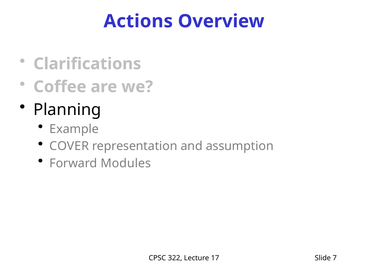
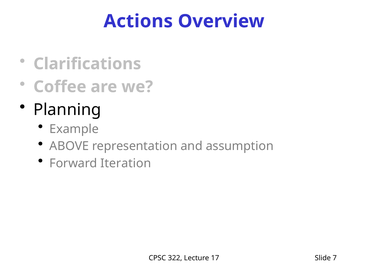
COVER: COVER -> ABOVE (69, 146)
Modules: Modules -> Iteration (126, 163)
